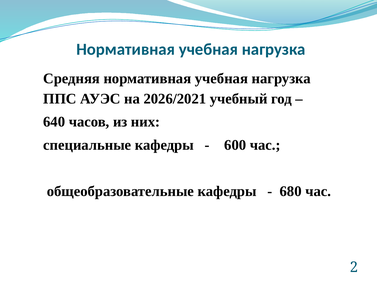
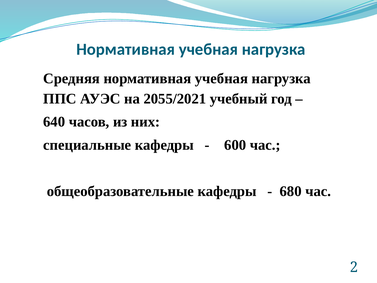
2026/2021: 2026/2021 -> 2055/2021 (175, 99)
